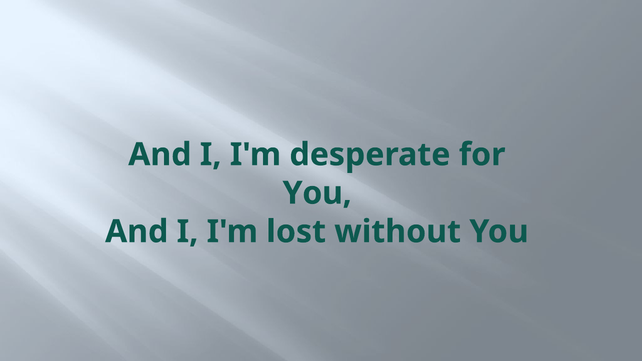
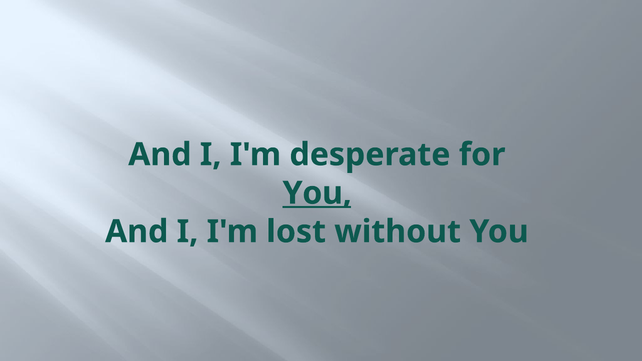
You underline: none -> present (317, 193)
